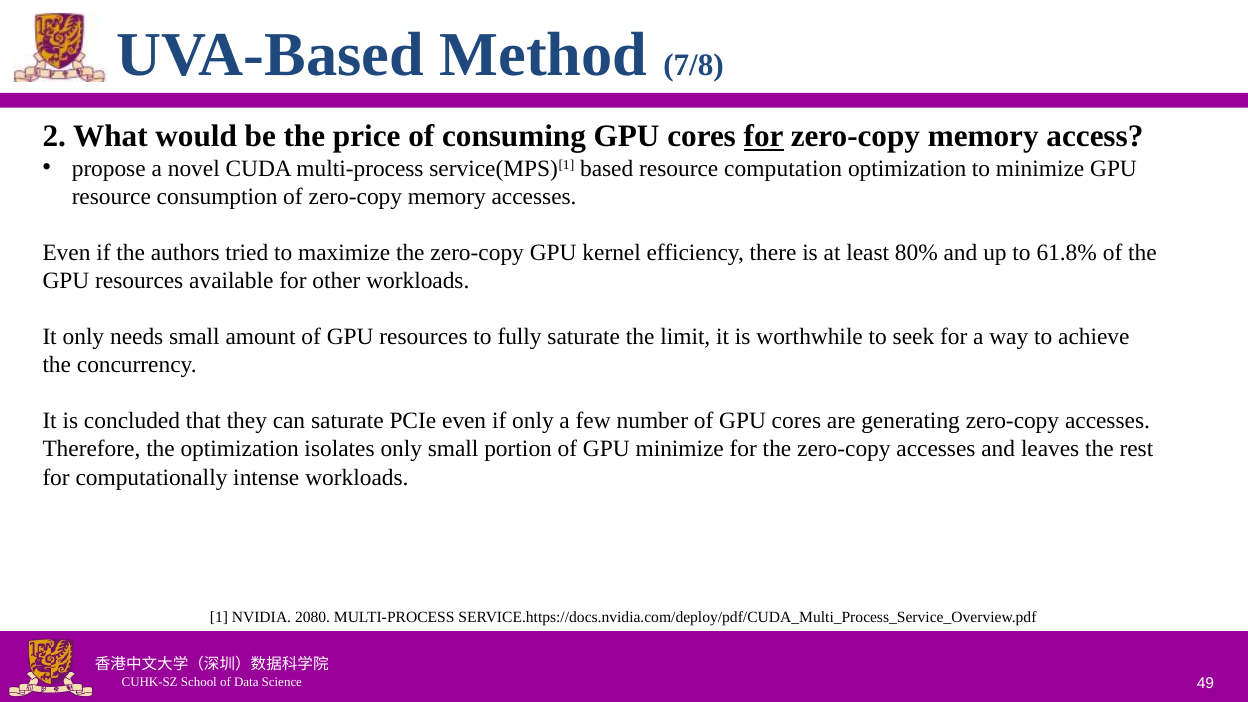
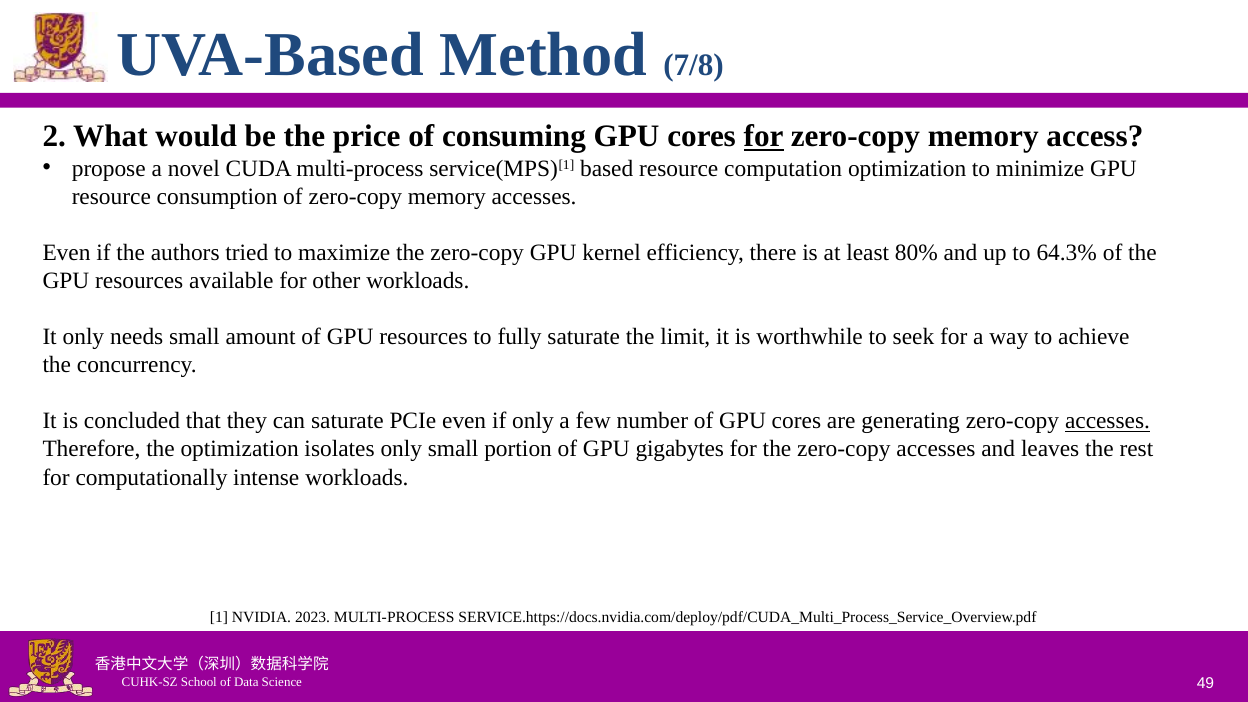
61.8%: 61.8% -> 64.3% (1067, 253)
accesses underline: none -> present (1108, 421)
GPU minimize: minimize -> gigabytes (680, 449)
2080: 2080 -> 2023 (313, 617)
